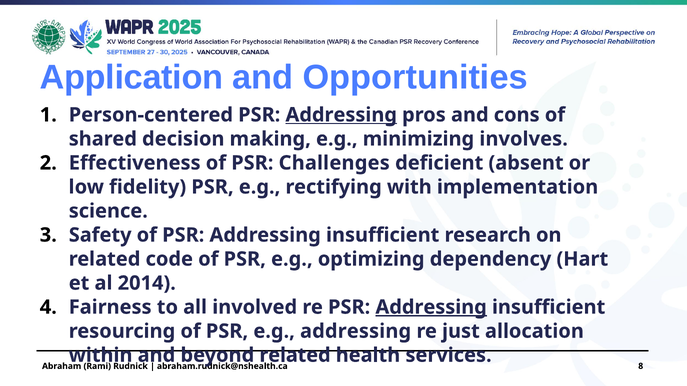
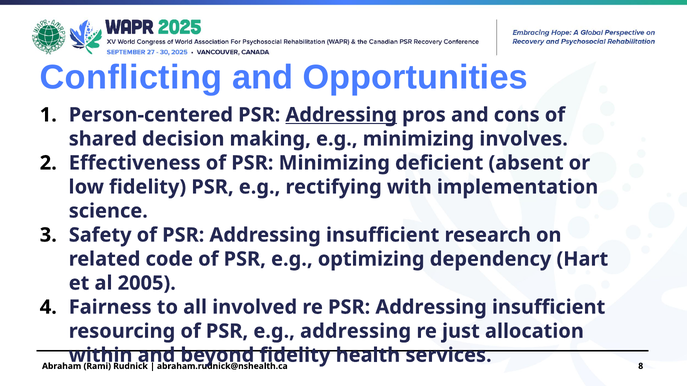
Application: Application -> Conflicting (131, 78)
PSR Challenges: Challenges -> Minimizing (334, 163)
2014: 2014 -> 2005 (147, 283)
Addressing underline: present -> none (431, 307)
related: related -> fidelity (295, 356)
